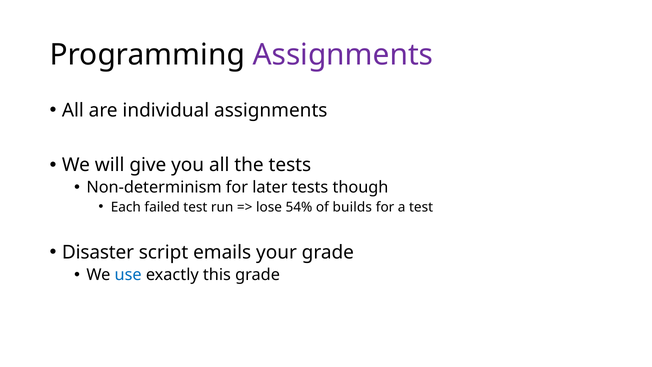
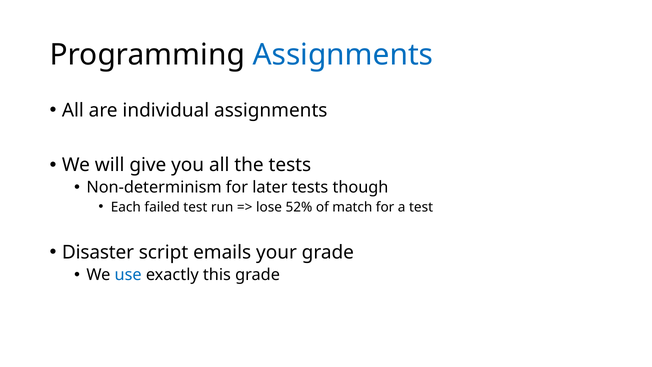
Assignments colour: purple -> blue (343, 55)
54%: 54% -> 52% (299, 207)
builds: builds -> match (352, 207)
